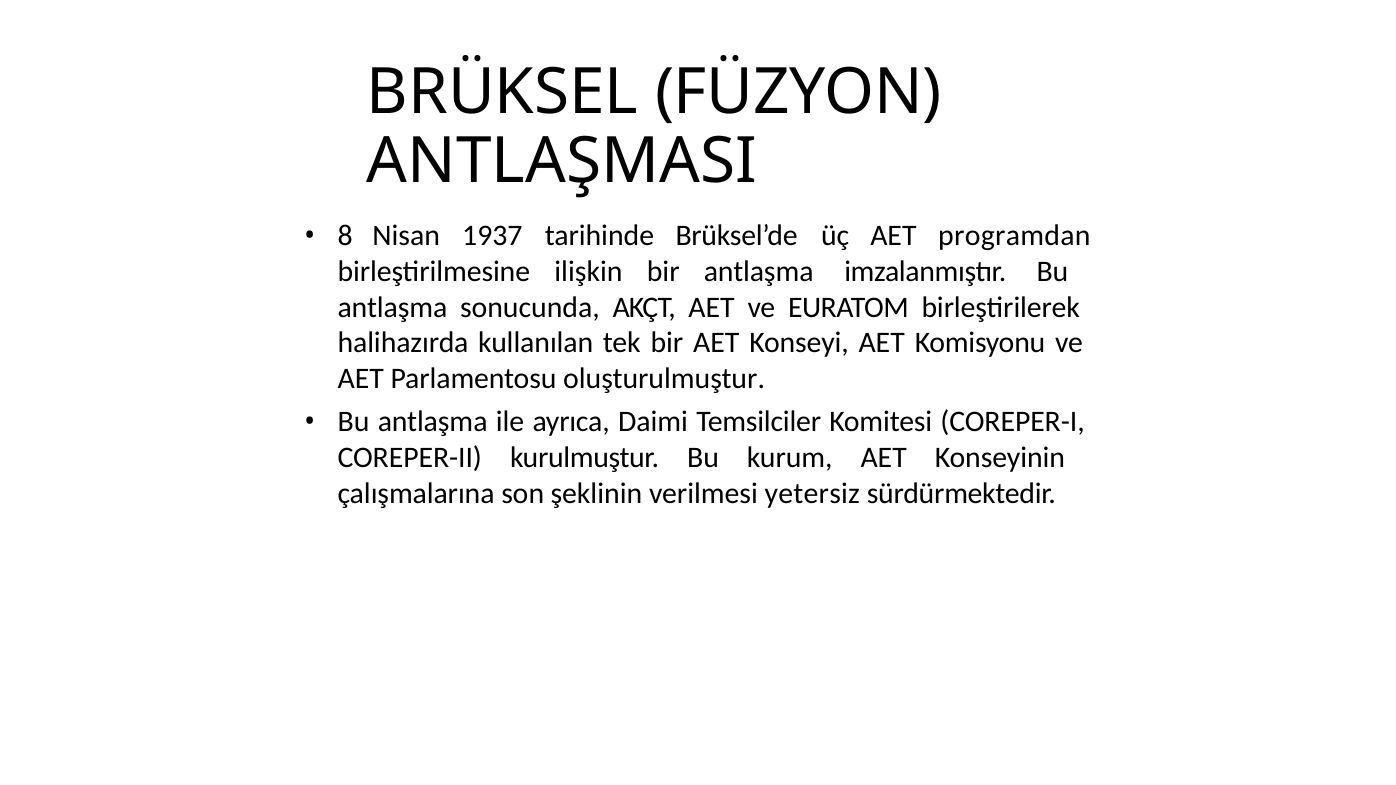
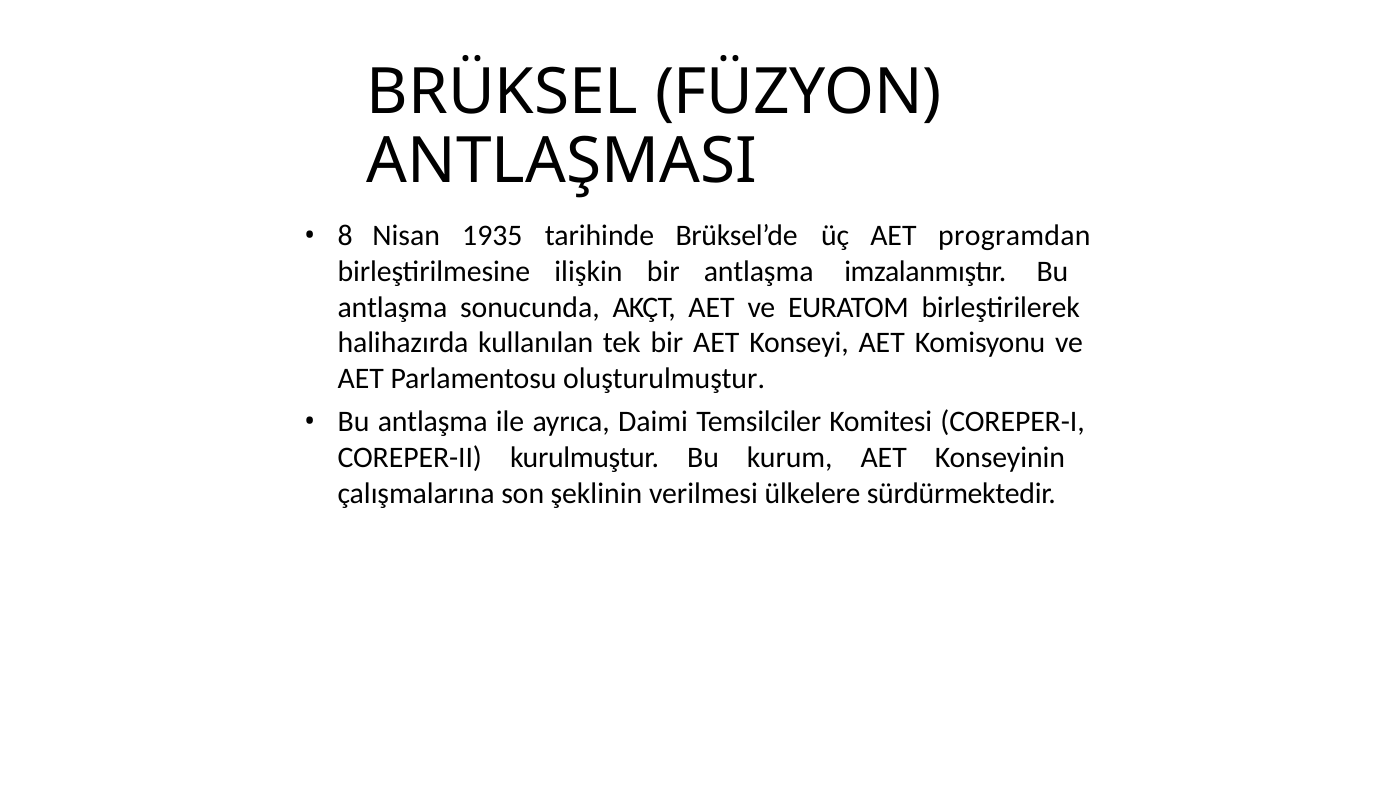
1937: 1937 -> 1935 (492, 236)
yetersiz: yetersiz -> ülkelere (813, 493)
